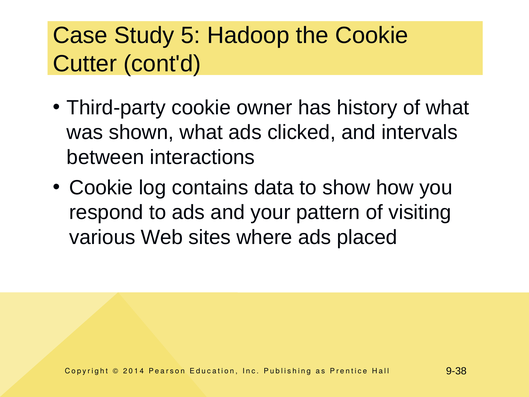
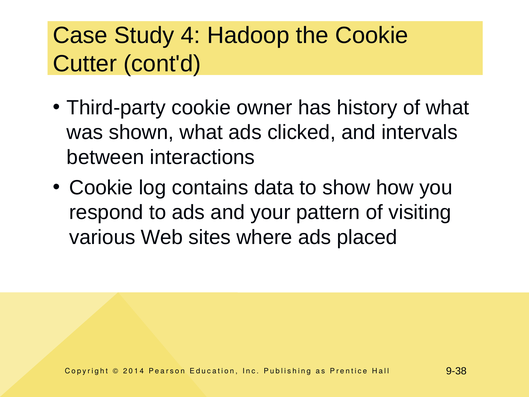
5: 5 -> 4 (191, 36)
